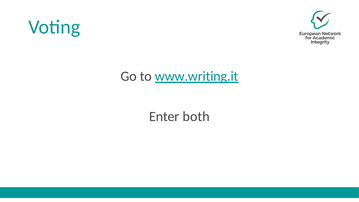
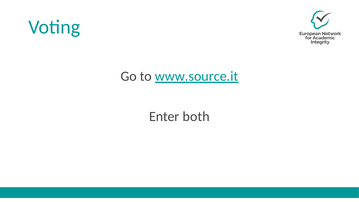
www.writing.it: www.writing.it -> www.source.it (197, 76)
